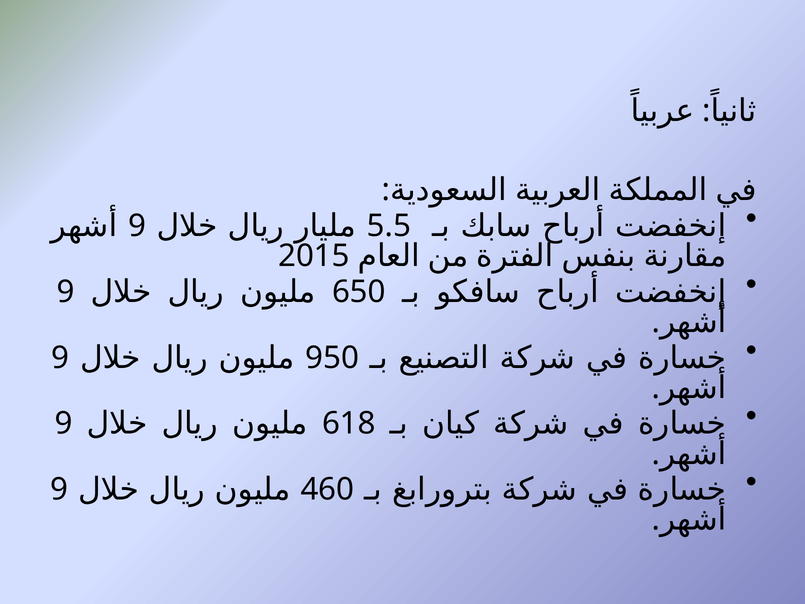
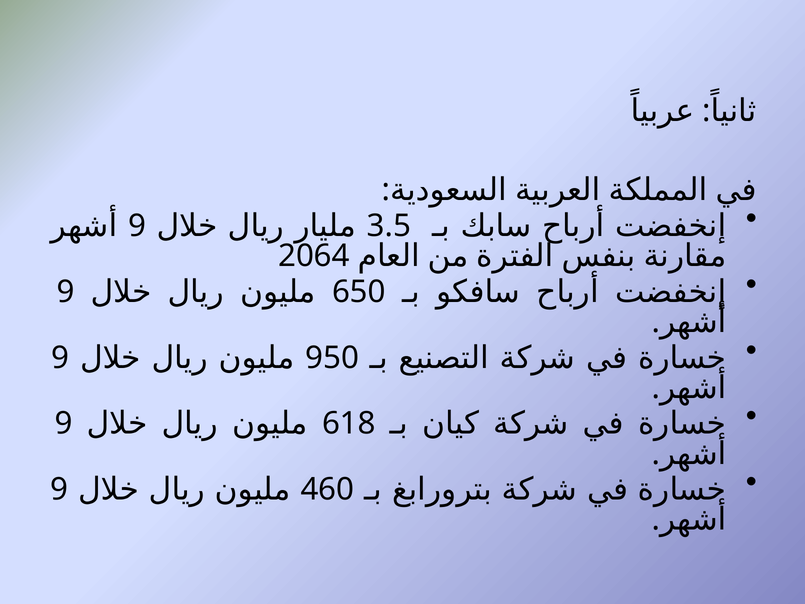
5.5: 5.5 -> 3.5 (389, 226)
2015: 2015 -> 2064 (314, 256)
